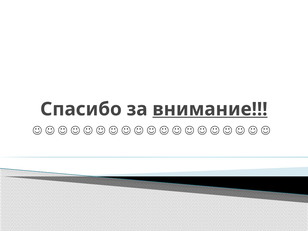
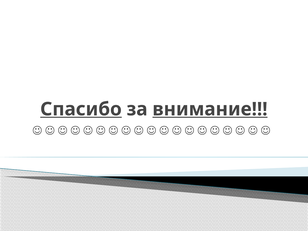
Спасибо underline: none -> present (81, 109)
